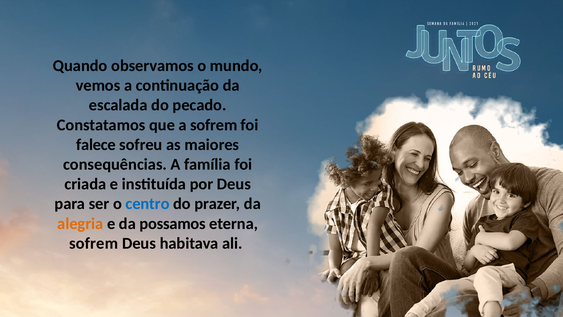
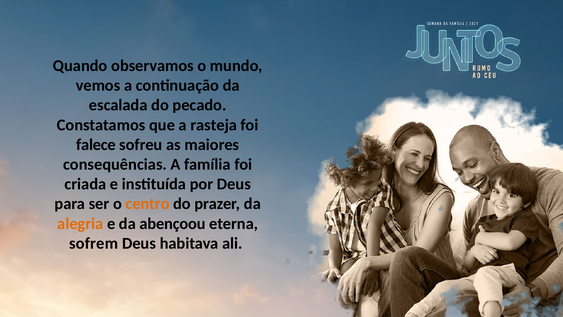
a sofrem: sofrem -> rasteja (214, 125)
centro colour: blue -> orange (148, 204)
possamos: possamos -> abençoou (173, 223)
